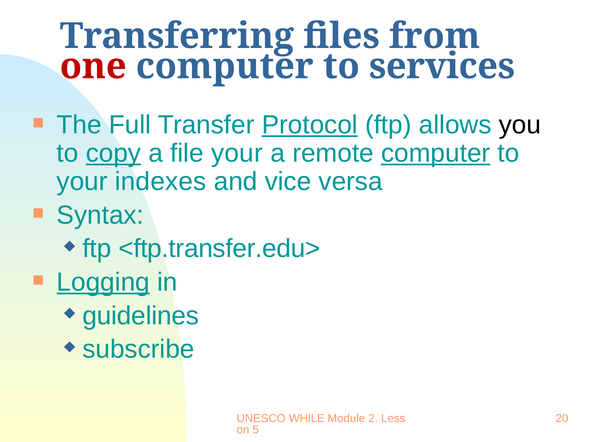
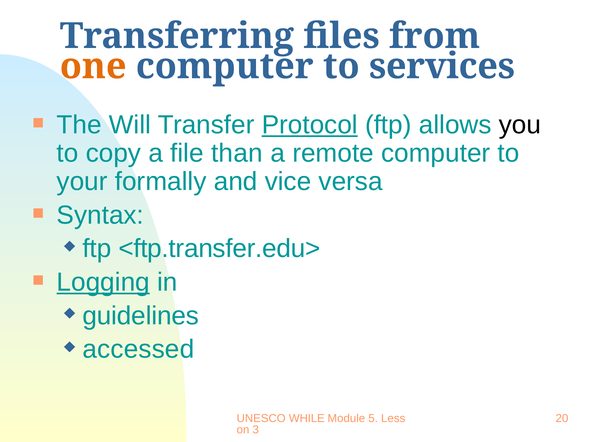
one colour: red -> orange (93, 66)
Full: Full -> Will (130, 125)
copy underline: present -> none (113, 153)
file your: your -> than (237, 153)
computer underline: present -> none (436, 153)
indexes: indexes -> formally (161, 181)
subscribe: subscribe -> accessed (138, 349)
2: 2 -> 5 (373, 418)
5: 5 -> 3 (256, 429)
